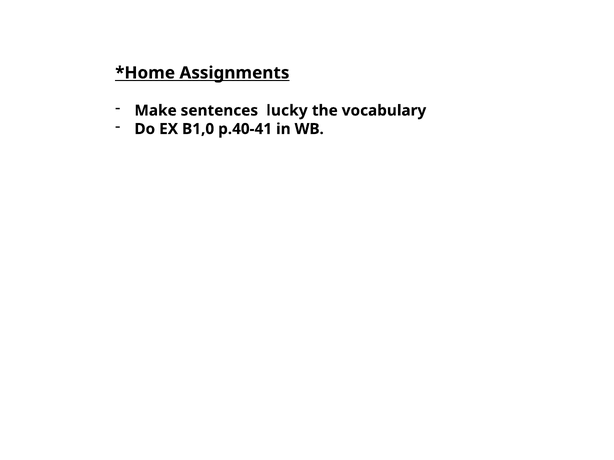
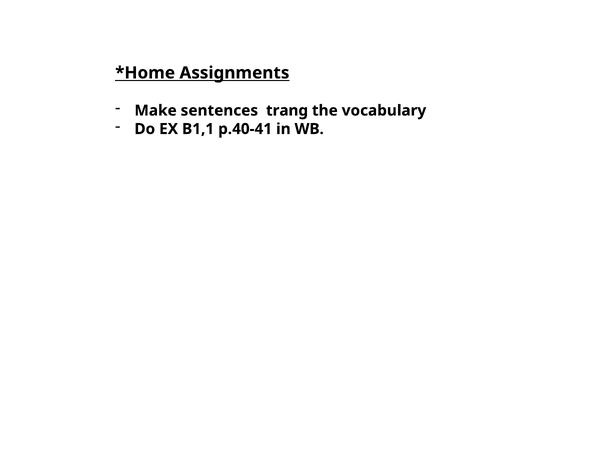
lucky: lucky -> trang (287, 111)
B1,0: B1,0 -> B1,1 (198, 129)
